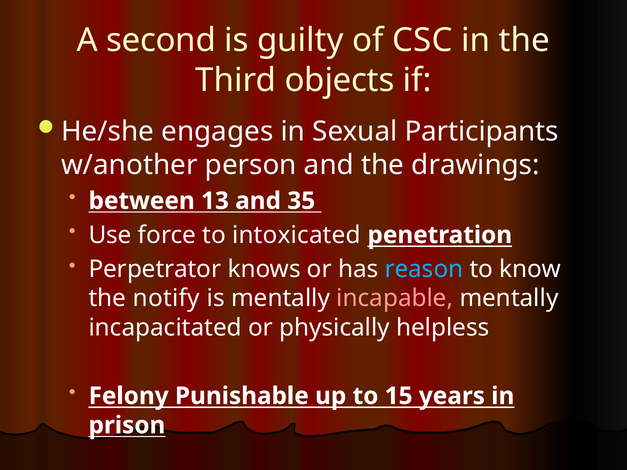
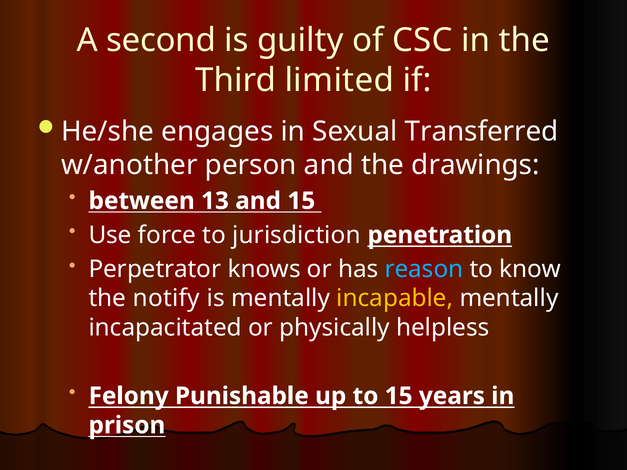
objects: objects -> limited (339, 80)
Participants: Participants -> Transferred (482, 132)
and 35: 35 -> 15 (301, 201)
intoxicated: intoxicated -> jurisdiction (297, 235)
incapable colour: pink -> yellow (395, 299)
